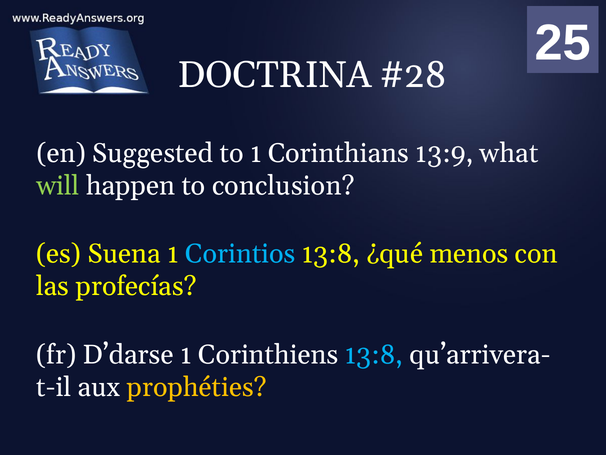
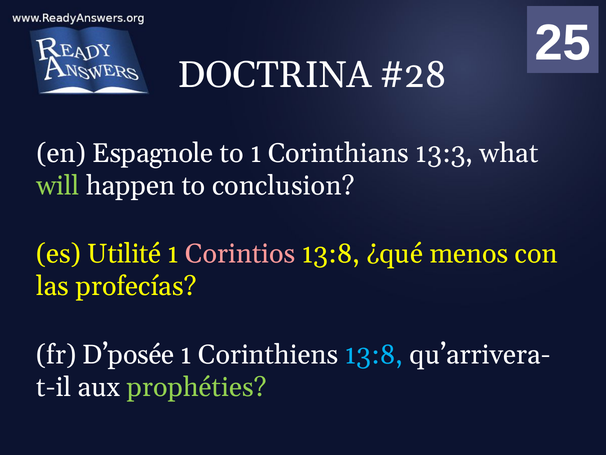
Suggested: Suggested -> Espagnole (153, 153)
13:9: 13:9 -> 13:3 (444, 153)
Suena: Suena -> Utilité (124, 254)
Corintios colour: light blue -> pink (240, 254)
D’darse: D’darse -> D’posée (128, 354)
prophéties colour: yellow -> light green (197, 387)
